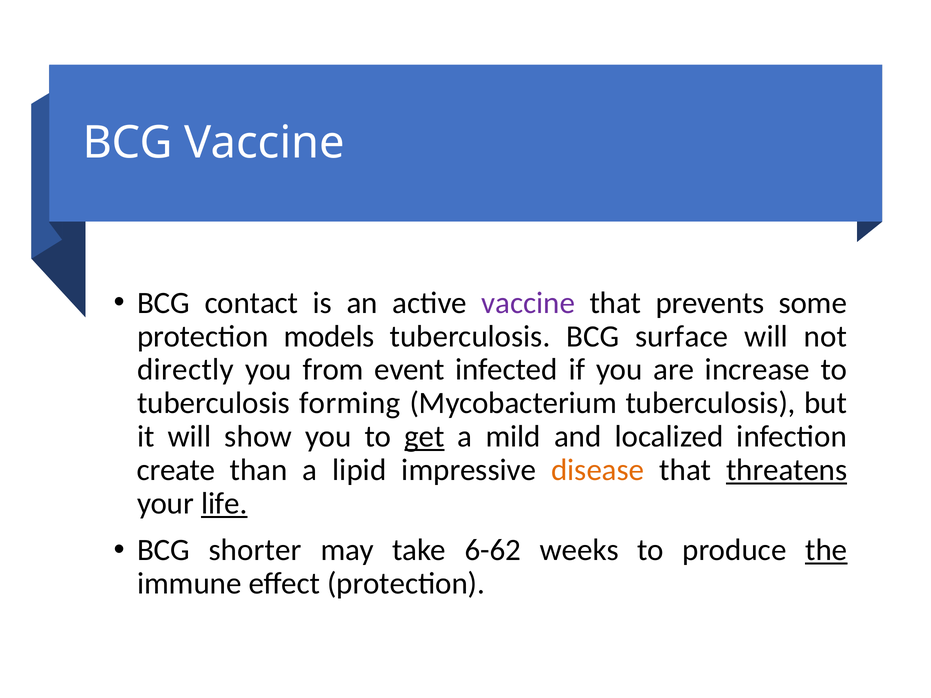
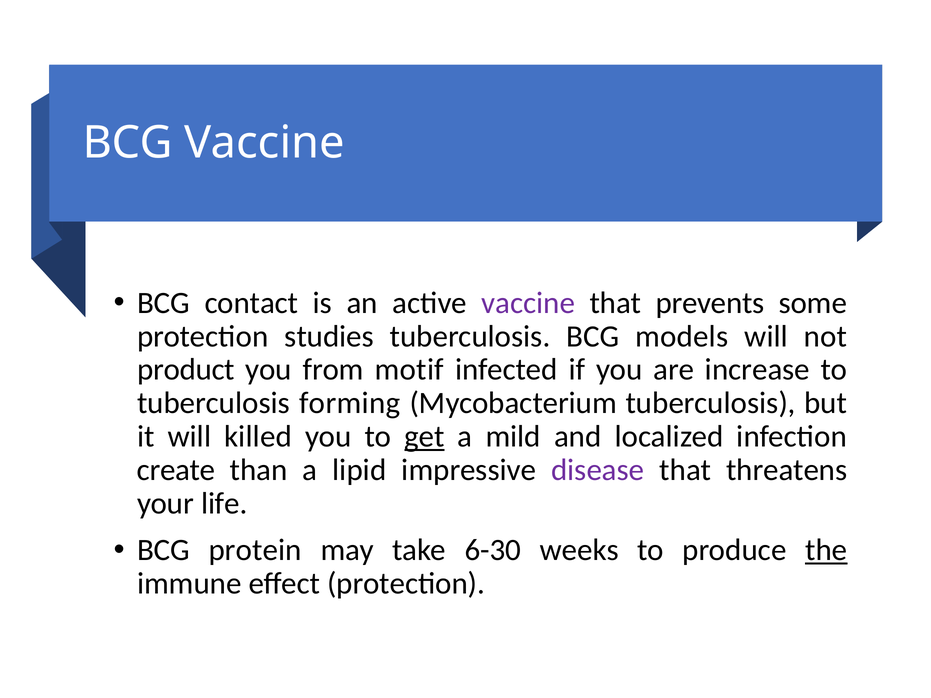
models: models -> studies (329, 336)
surface: surface -> models (682, 336)
directly: directly -> product (186, 370)
event: event -> motif (409, 370)
show: show -> killed (258, 437)
disease colour: orange -> purple (598, 470)
threatens underline: present -> none (787, 470)
life underline: present -> none (224, 504)
shorter: shorter -> protein (255, 550)
6-62: 6-62 -> 6-30 (493, 550)
